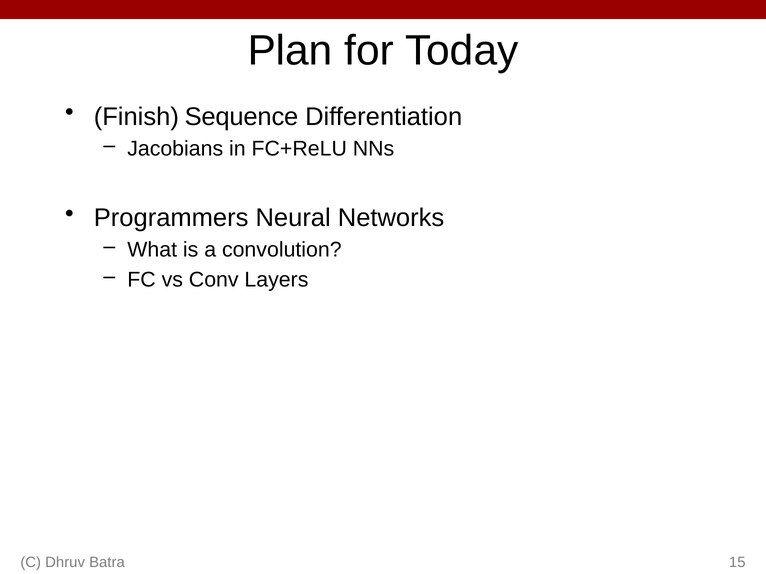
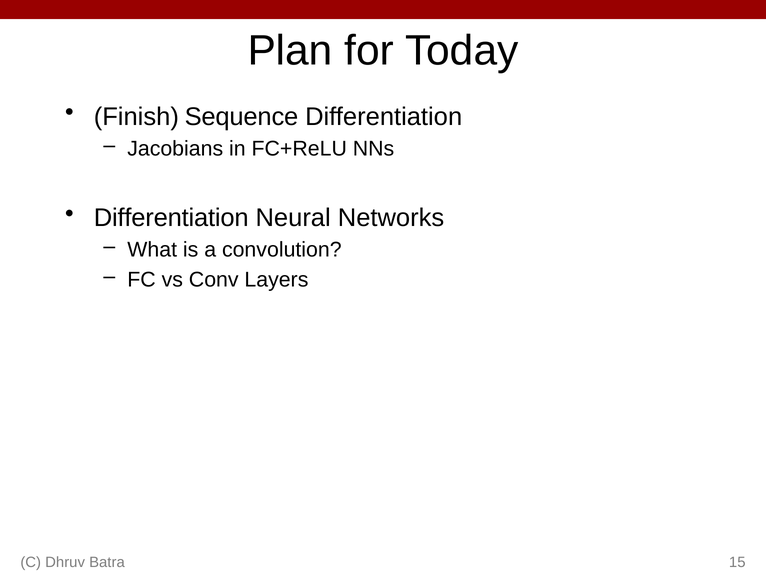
Programmers: Programmers -> Differentiation (171, 218)
